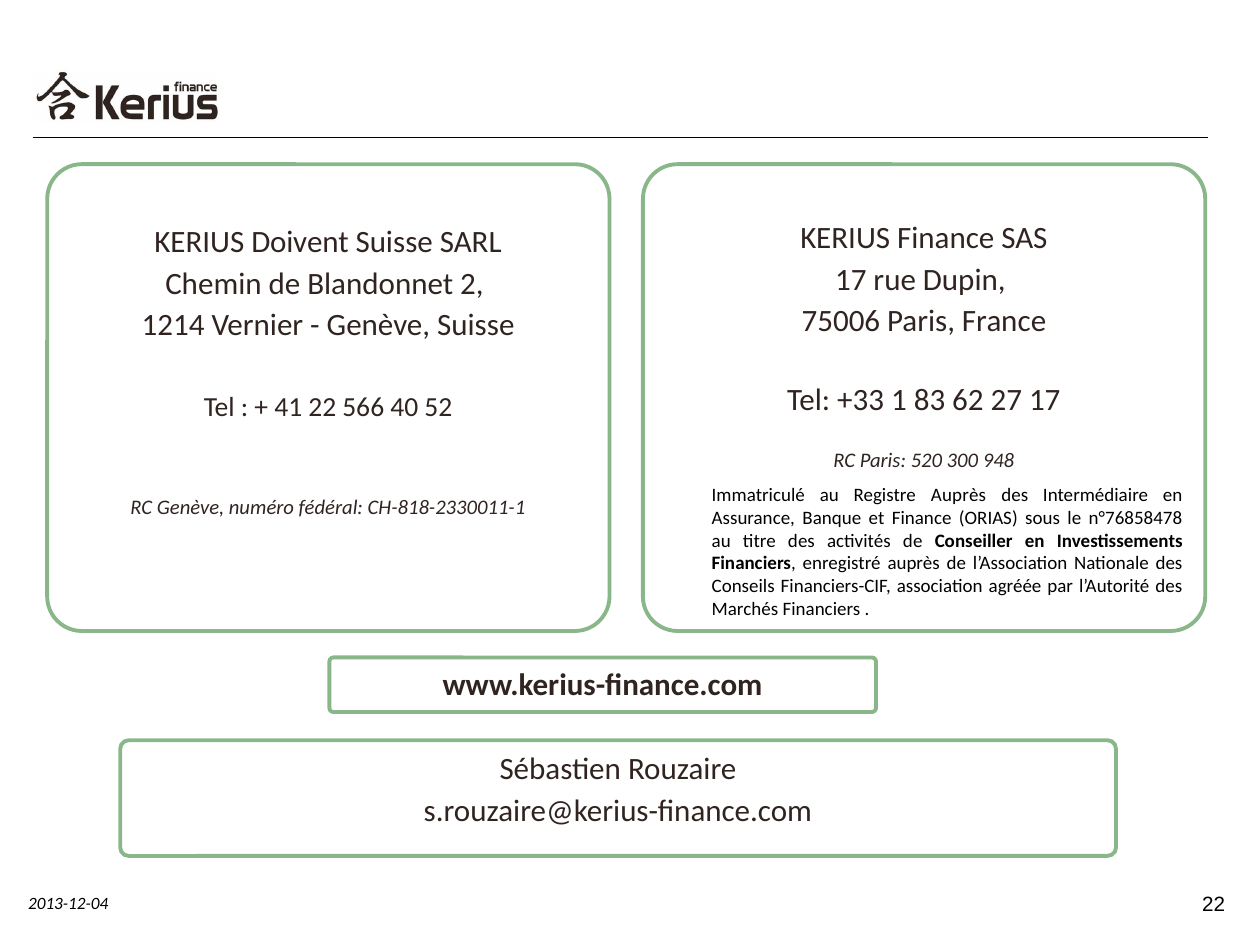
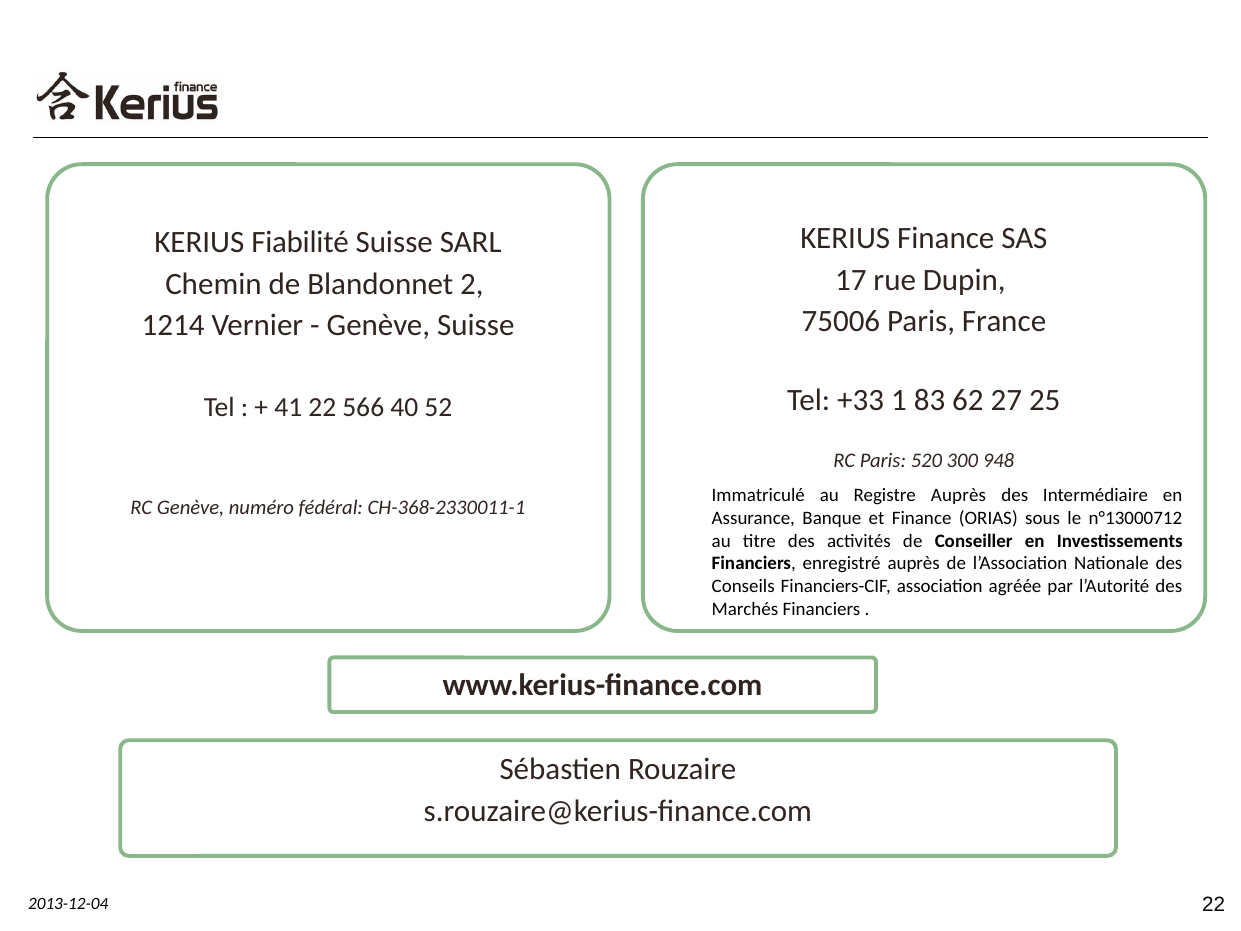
Doivent: Doivent -> Fiabilité (300, 243)
27 17: 17 -> 25 (1045, 400)
CH-818-2330011-1: CH-818-2330011-1 -> CH-368-2330011-1 (446, 507)
n°76858478: n°76858478 -> n°13000712 (1135, 518)
